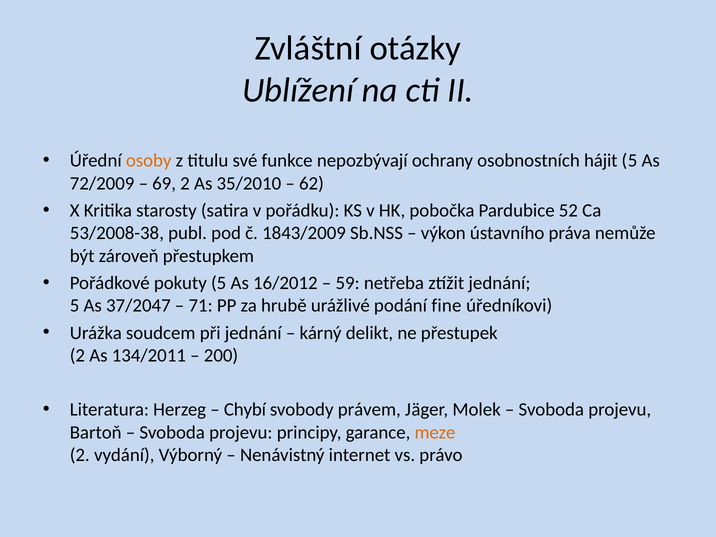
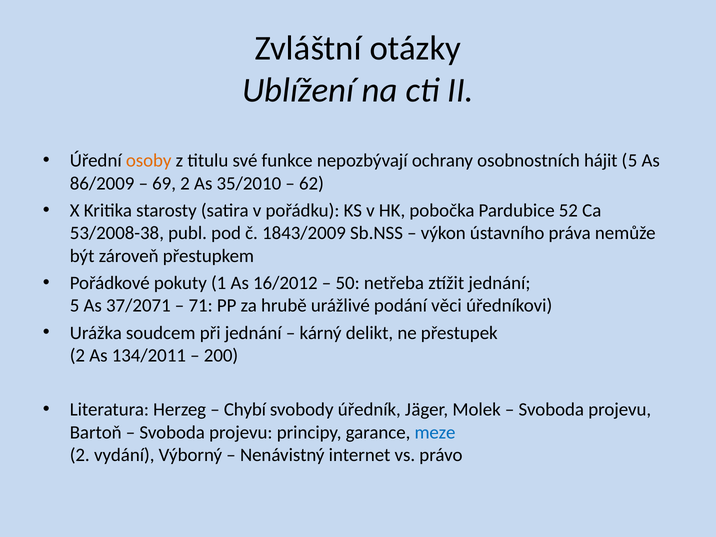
72/2009: 72/2009 -> 86/2009 (102, 183)
pokuty 5: 5 -> 1 (219, 283)
59: 59 -> 50 (348, 283)
37/2047: 37/2047 -> 37/2071 (138, 306)
fine: fine -> věci (446, 306)
právem: právem -> úředník (369, 410)
meze colour: orange -> blue (435, 432)
